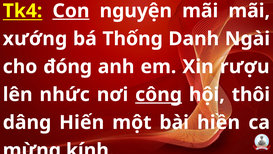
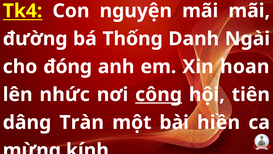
Con underline: present -> none (71, 11)
xướng: xướng -> đường (35, 39)
rượu: rượu -> hoan (245, 67)
thôi: thôi -> tiên (251, 94)
Hiến: Hiến -> Tràn (82, 122)
